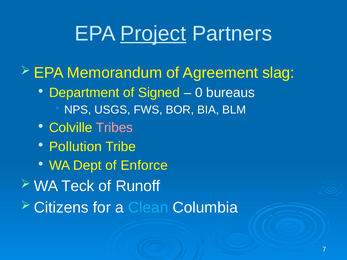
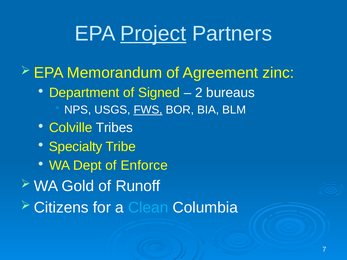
slag: slag -> zinc (278, 73)
0: 0 -> 2 (199, 93)
FWS underline: none -> present (148, 110)
Tribes colour: pink -> white (114, 128)
Pollution: Pollution -> Specialty (76, 147)
Teck: Teck -> Gold (78, 186)
